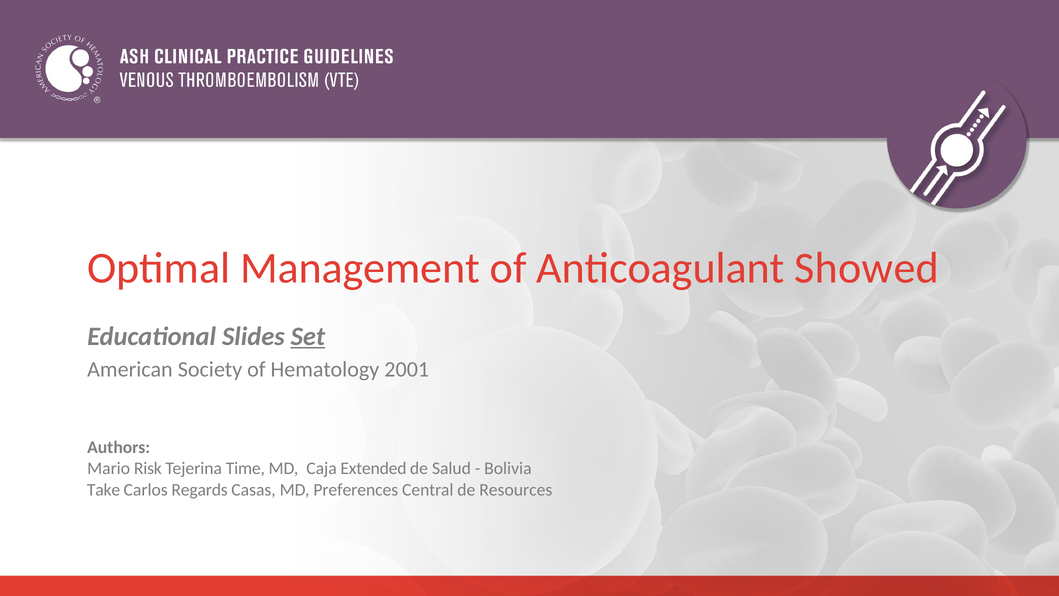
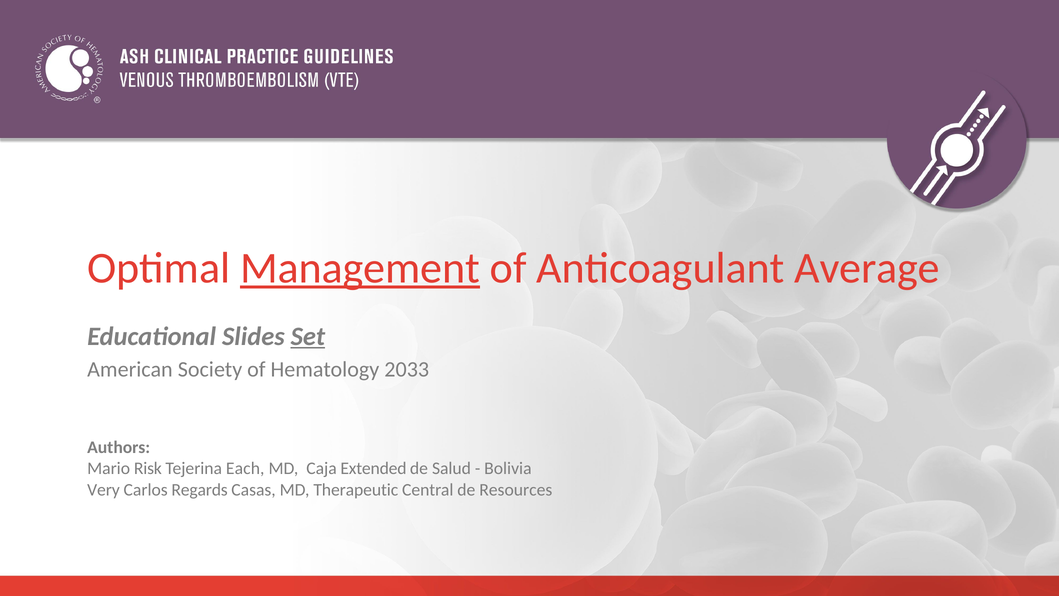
Management underline: none -> present (360, 268)
Showed: Showed -> Average (867, 268)
2001: 2001 -> 2033 (407, 369)
Time: Time -> Each (245, 468)
Take: Take -> Very (103, 490)
Preferences: Preferences -> Therapeutic (356, 490)
